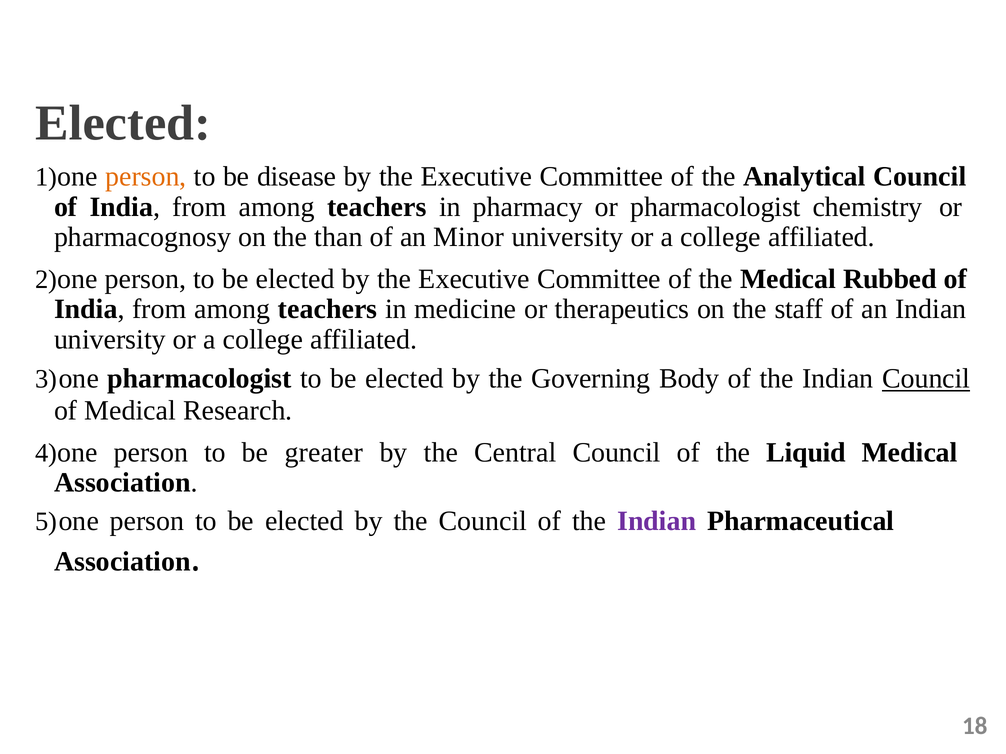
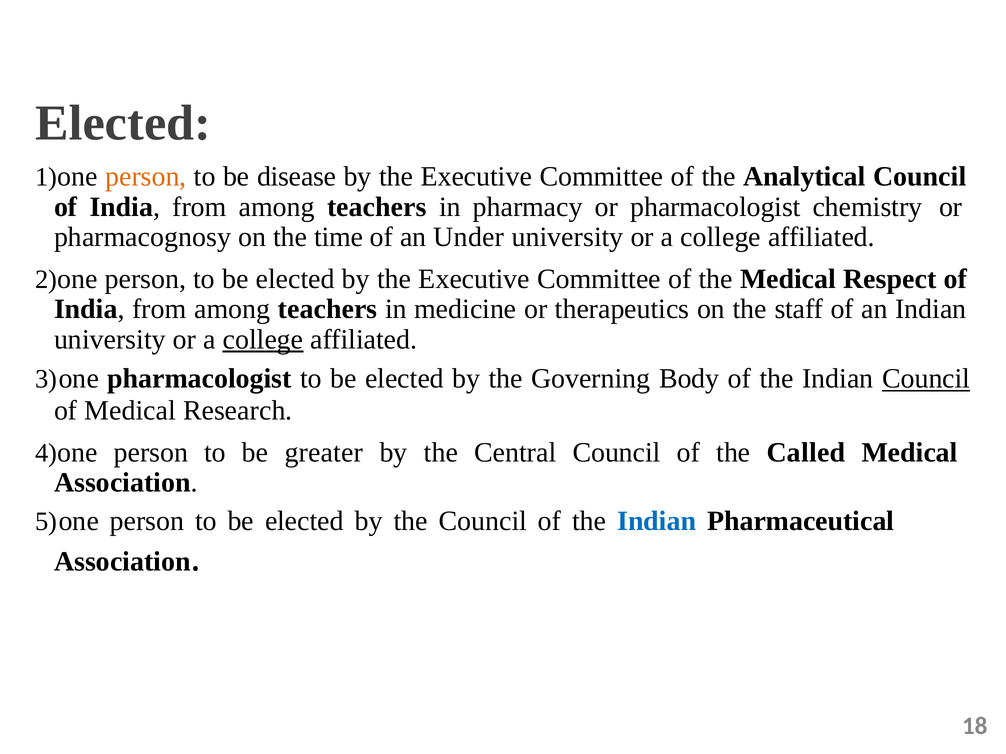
than: than -> time (339, 237)
Minor: Minor -> Under (469, 237)
Rubbed: Rubbed -> Respect (890, 279)
college underline: none -> present (263, 340)
Liquid: Liquid -> Called (806, 453)
Indian colour: purple -> blue (657, 521)
